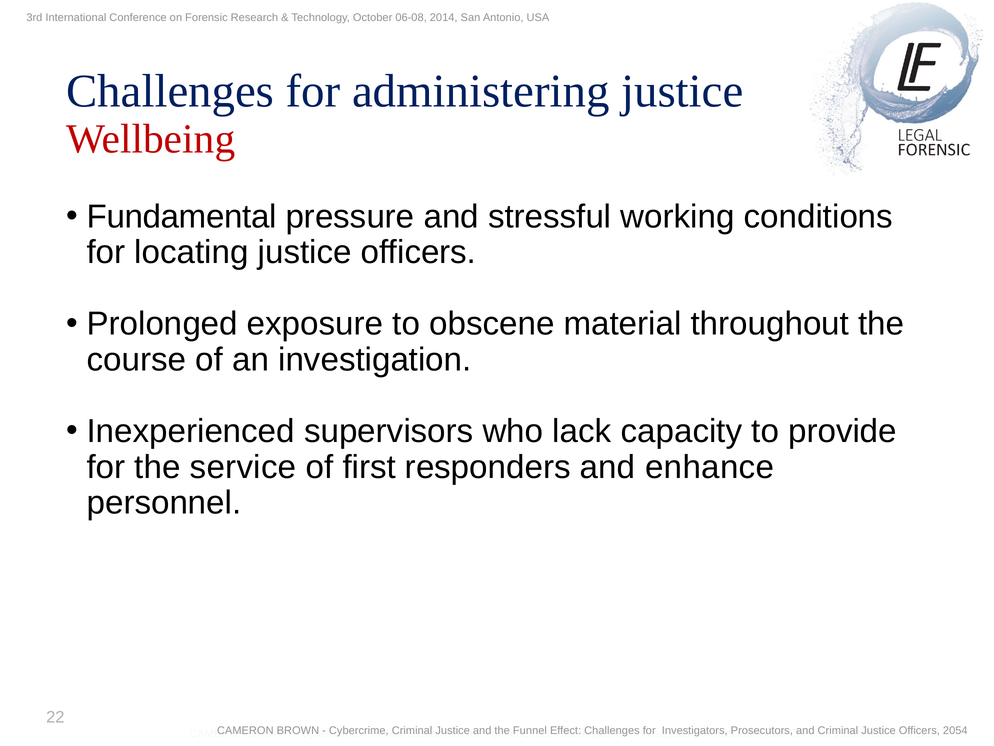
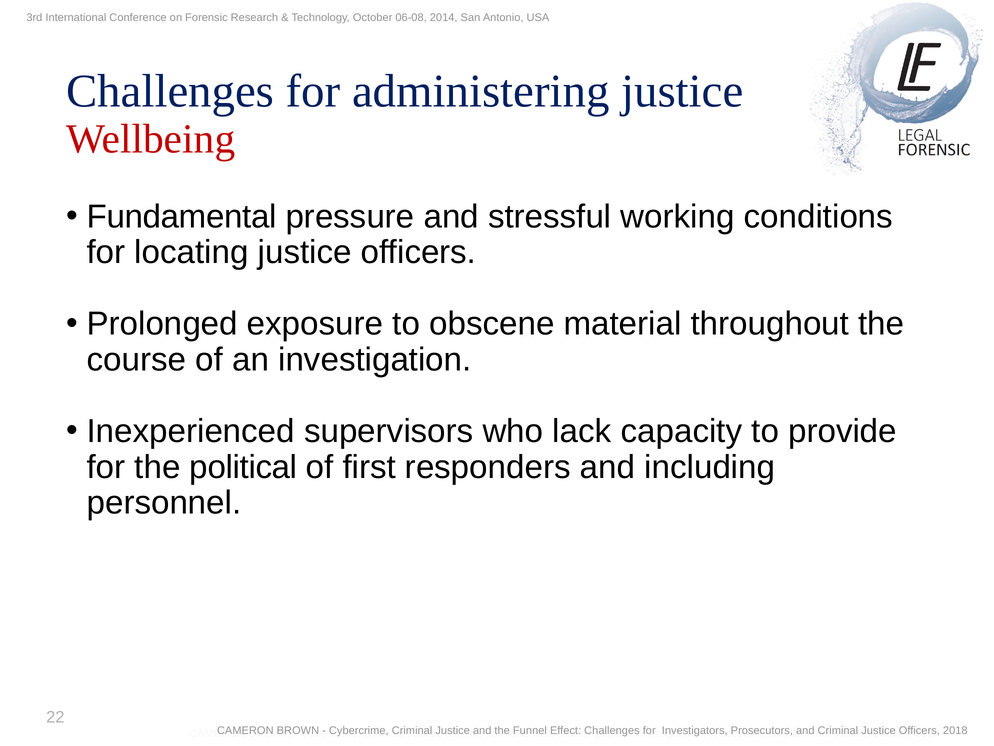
service: service -> political (243, 467)
enhance: enhance -> including (710, 467)
2054: 2054 -> 2018 (955, 730)
